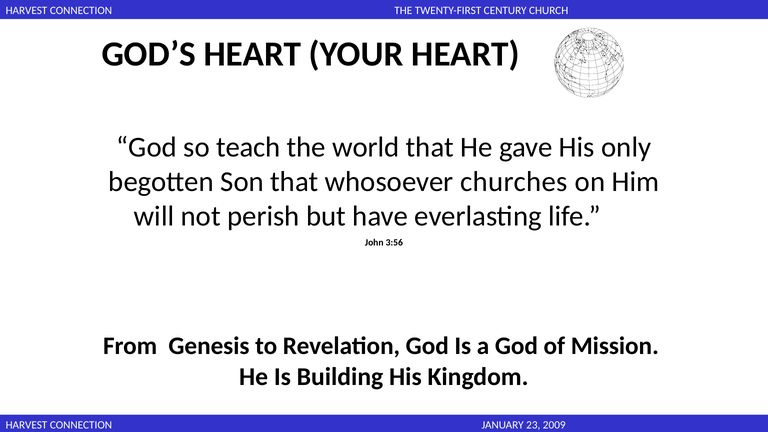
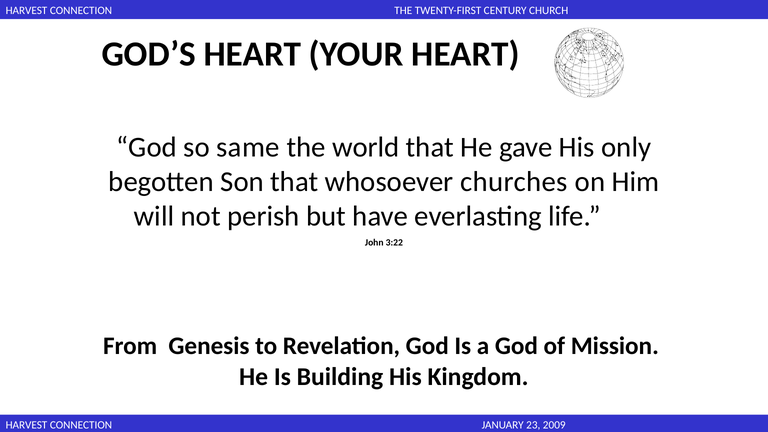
teach: teach -> same (248, 147)
3:56: 3:56 -> 3:22 (394, 243)
